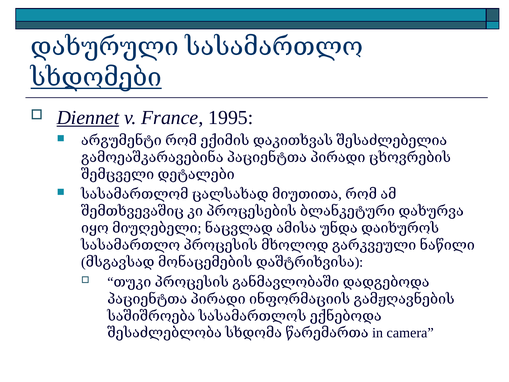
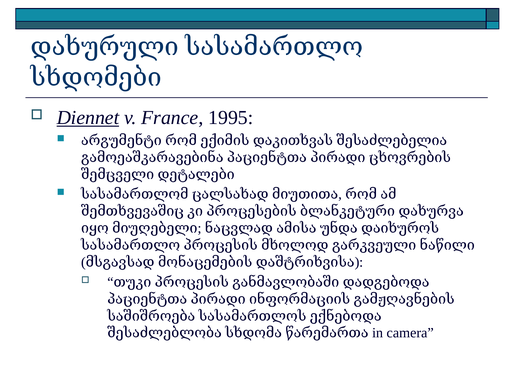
სხდომები underline: present -> none (96, 77)
